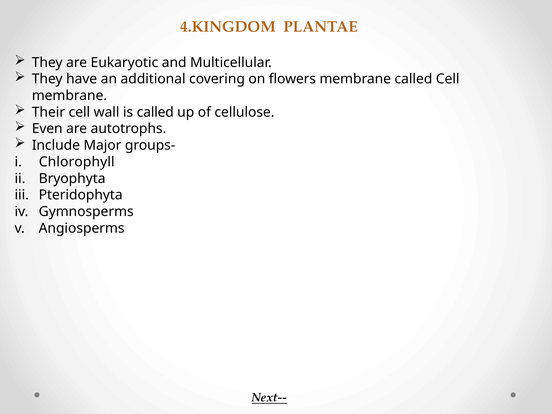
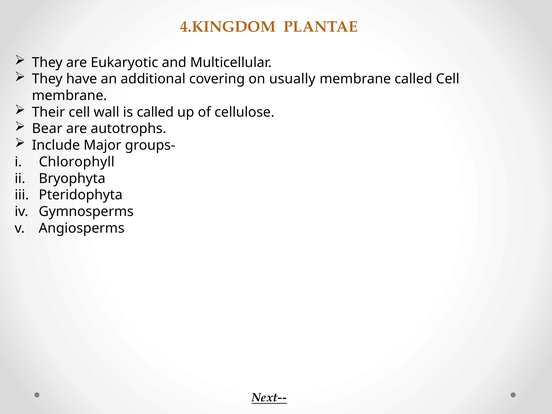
flowers: flowers -> usually (292, 79)
Even: Even -> Bear (47, 129)
